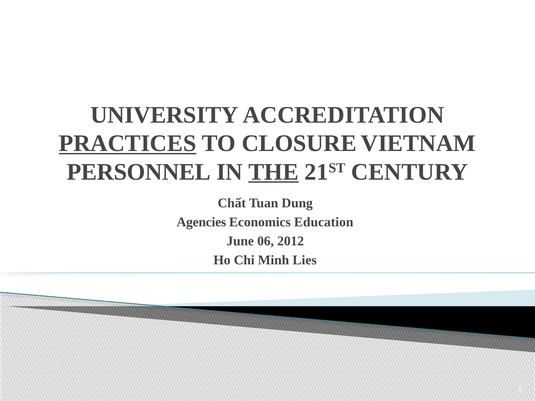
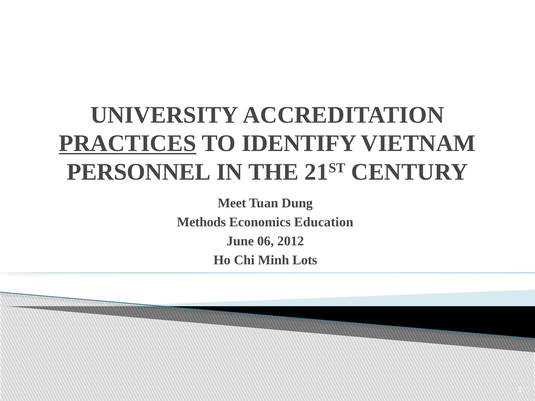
CLOSURE: CLOSURE -> IDENTIFY (299, 143)
THE underline: present -> none (273, 172)
Chất: Chất -> Meet (232, 203)
Agencies: Agencies -> Methods (201, 222)
Lies: Lies -> Lots (305, 260)
